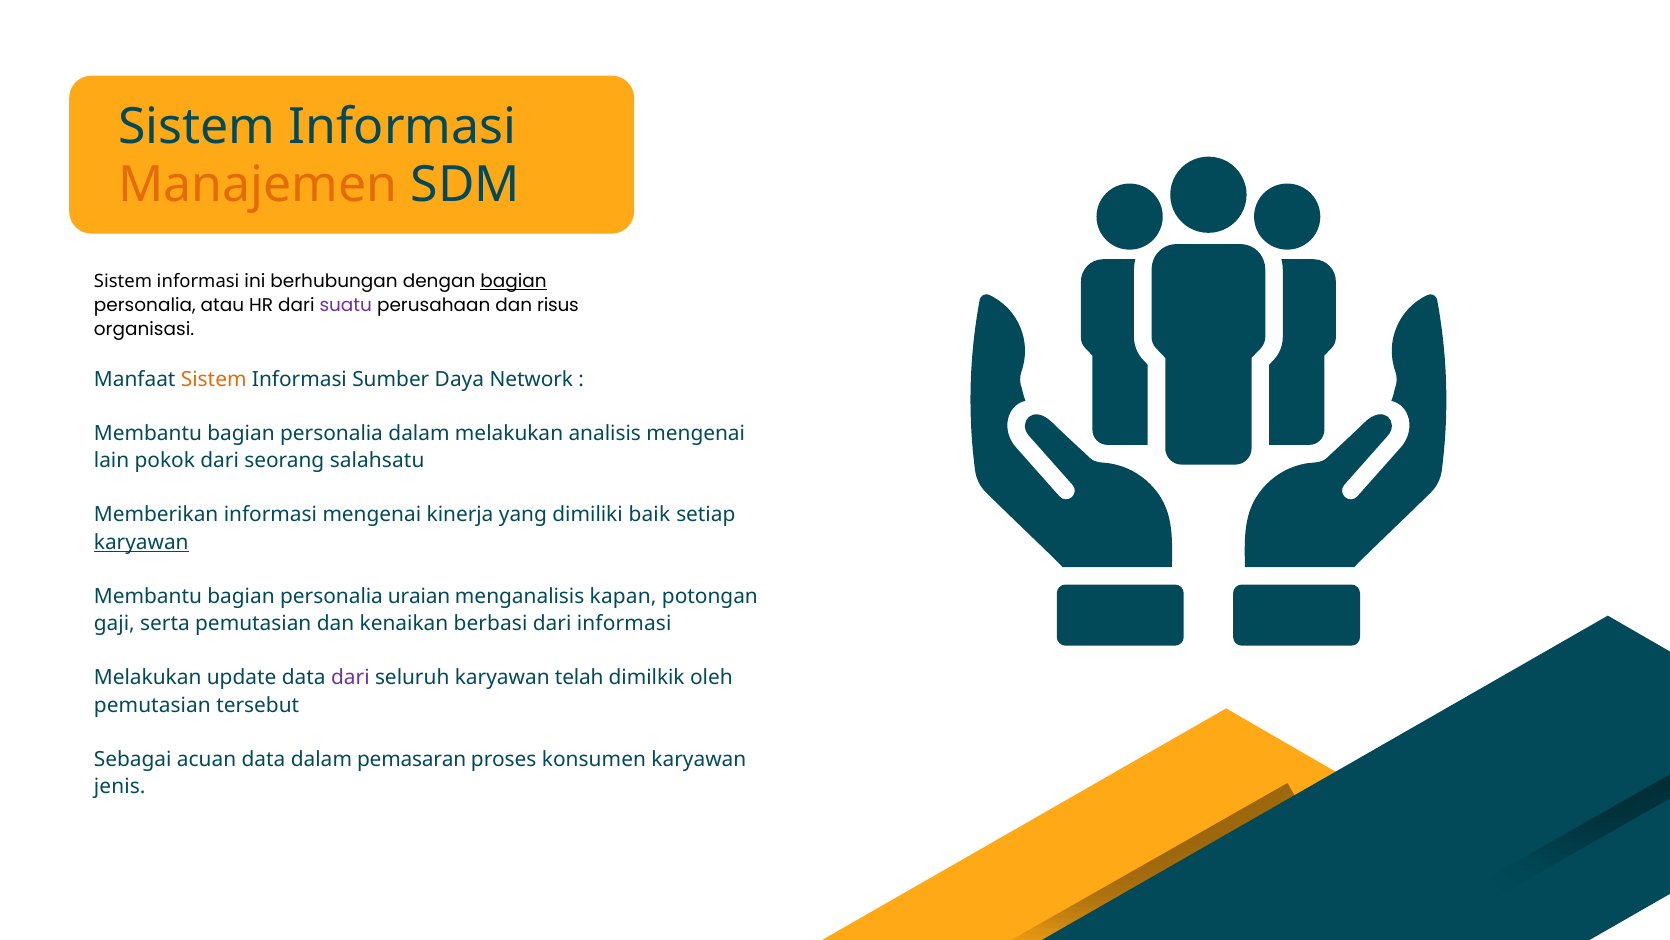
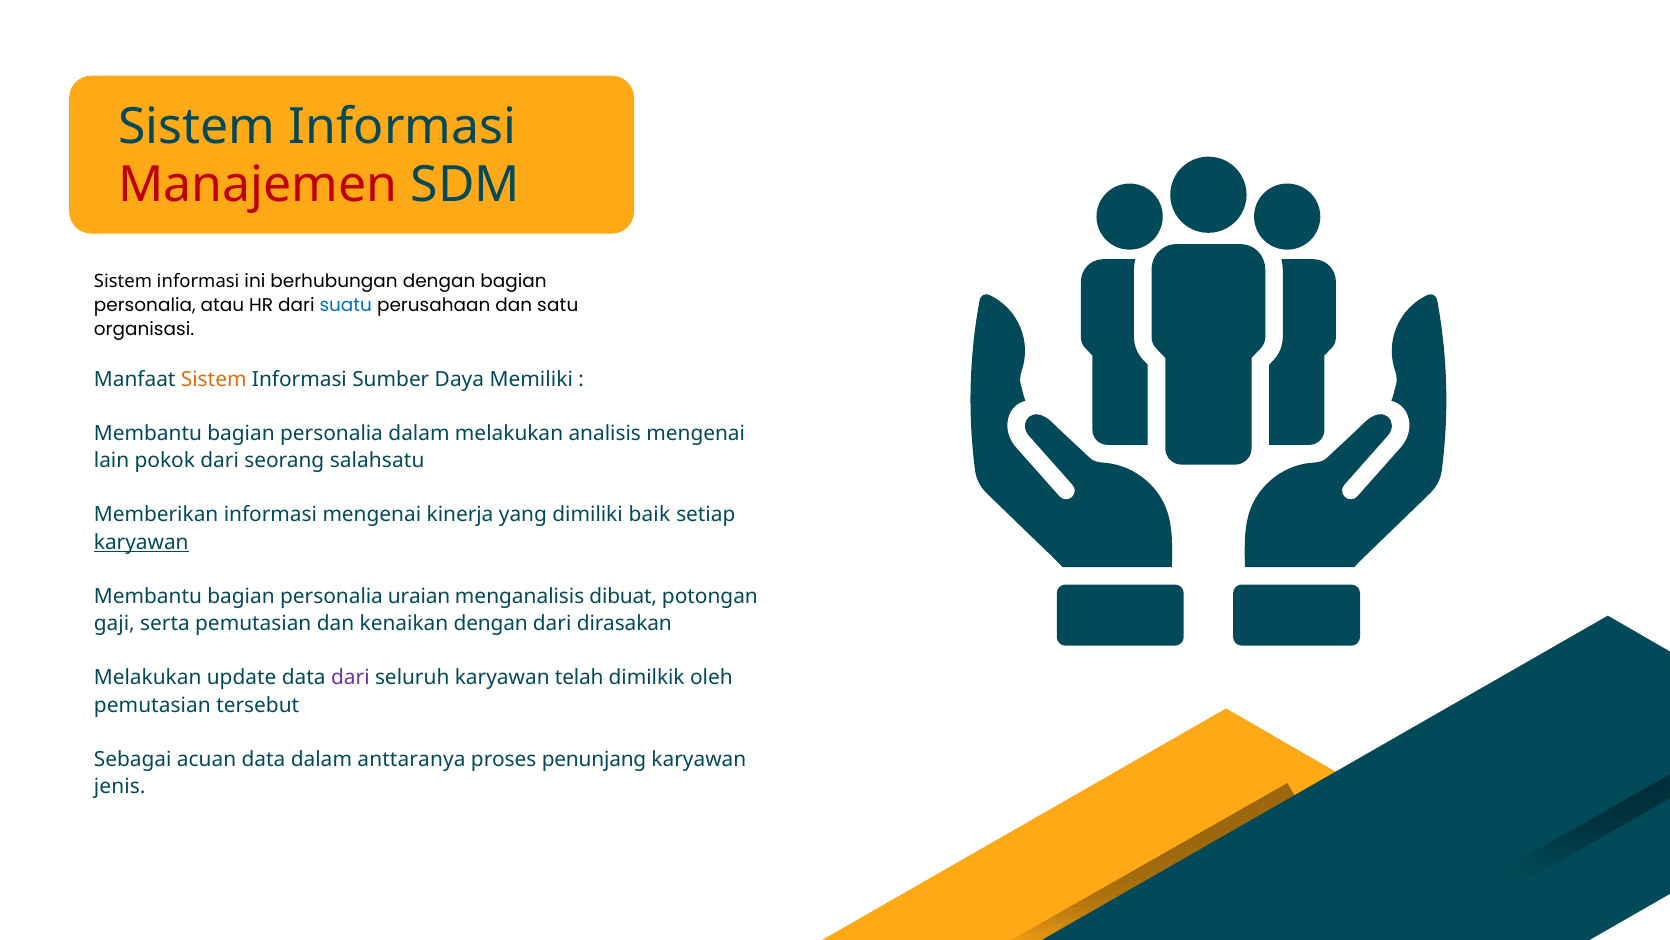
Manajemen colour: orange -> red (258, 184)
bagian underline: present -> none (513, 281)
suatu colour: purple -> blue (346, 305)
risus: risus -> satu (558, 305)
Network: Network -> Memiliki (531, 379)
kapan: kapan -> dibuat (623, 596)
kenaikan berbasi: berbasi -> dengan (491, 623)
dari informasi: informasi -> dirasakan (624, 623)
pemasaran: pemasaran -> anttaranya (411, 759)
konsumen: konsumen -> penunjang (594, 759)
